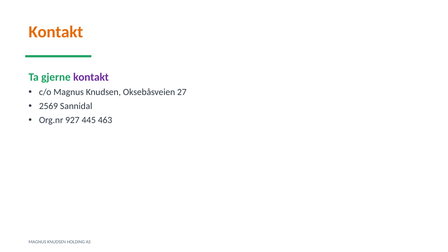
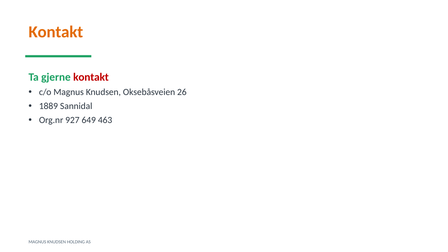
kontakt colour: purple -> red (91, 77)
27: 27 -> 26 (182, 92)
2569: 2569 -> 1889 (48, 106)
445: 445 -> 649 (89, 120)
